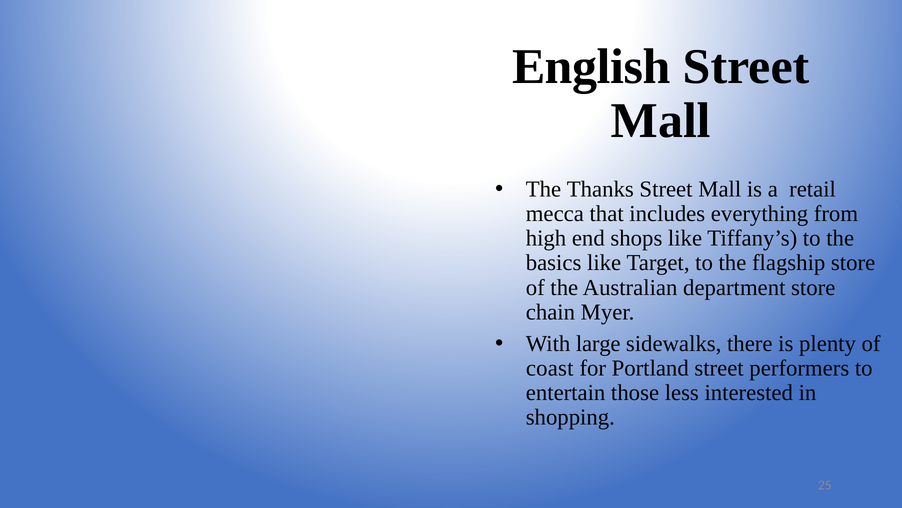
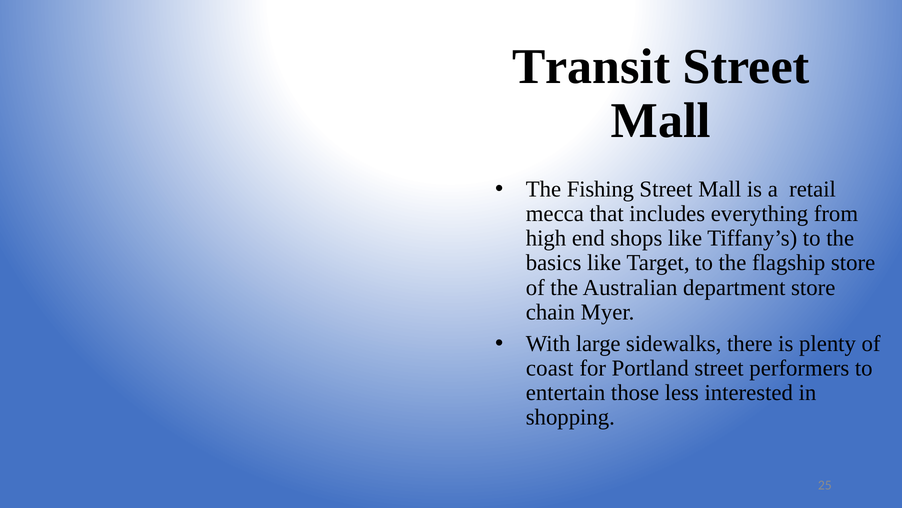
English: English -> Transit (591, 67)
Thanks: Thanks -> Fishing (600, 189)
